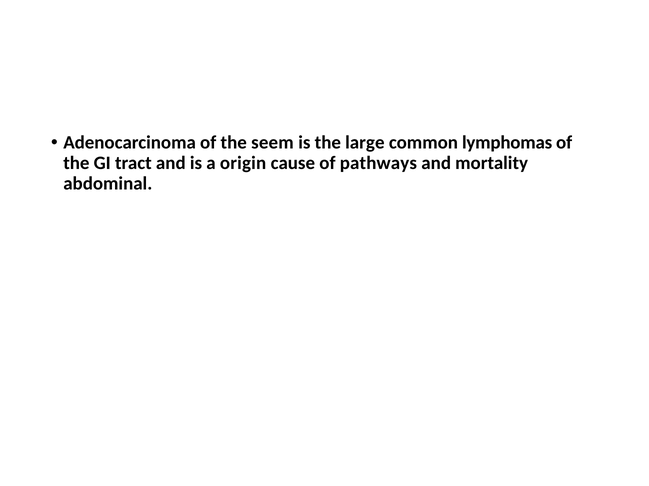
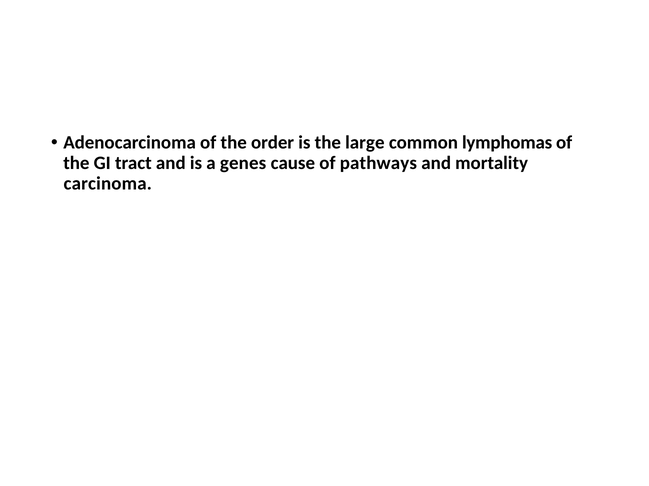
seem: seem -> order (273, 143)
origin: origin -> genes (243, 163)
abdominal: abdominal -> carcinoma (108, 184)
